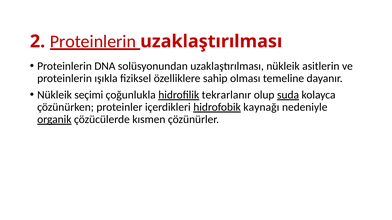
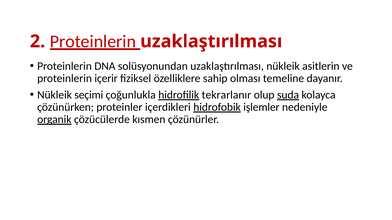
ışıkla: ışıkla -> içerir (106, 79)
kaynağı: kaynağı -> işlemler (261, 107)
